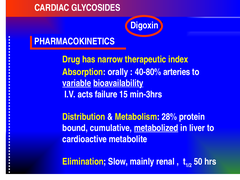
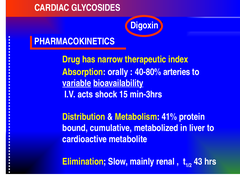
failure: failure -> shock (106, 94)
28%: 28% -> 41% (169, 117)
metabolized underline: present -> none (156, 128)
50: 50 -> 43 (198, 162)
